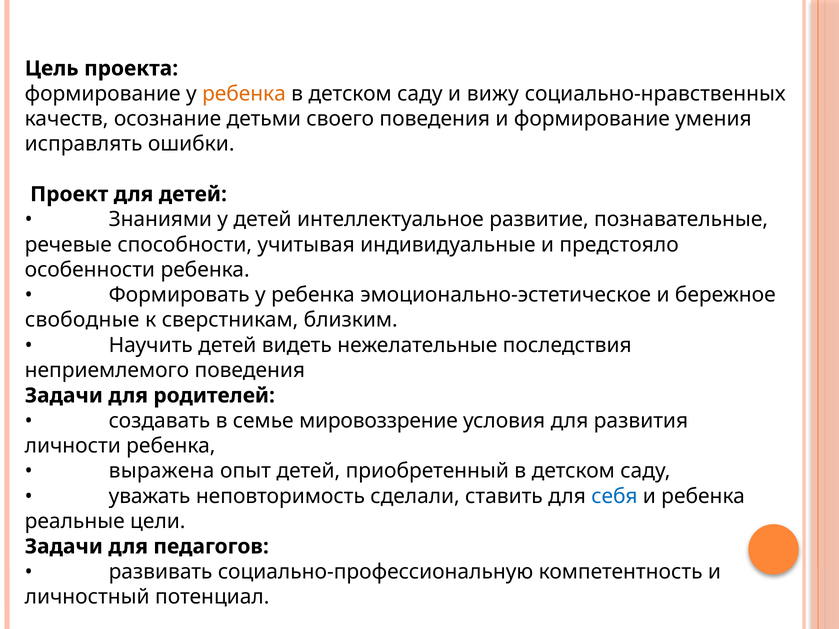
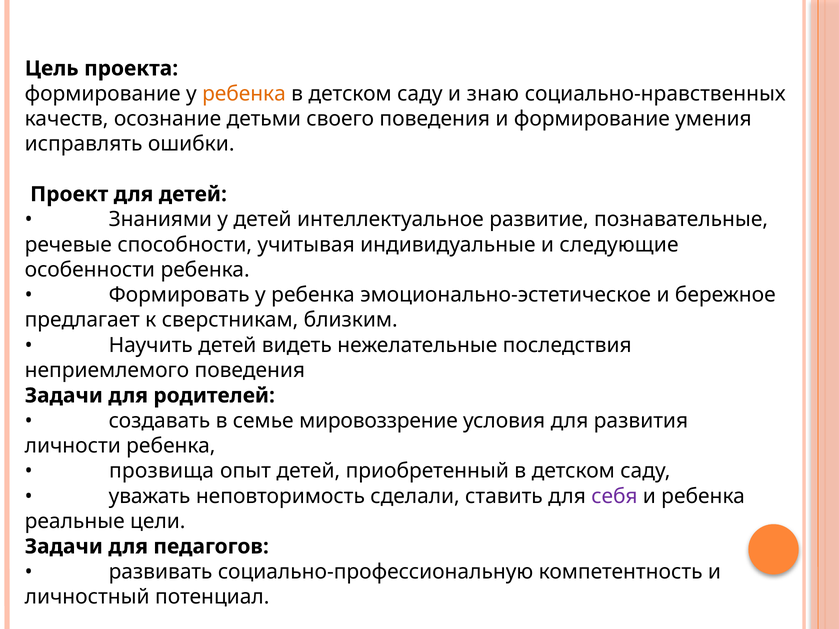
вижу: вижу -> знаю (493, 94)
предстояло: предстояло -> следующие (619, 245)
свободные: свободные -> предлагает (82, 320)
выражена: выражена -> прозвища (162, 471)
себя colour: blue -> purple (614, 496)
